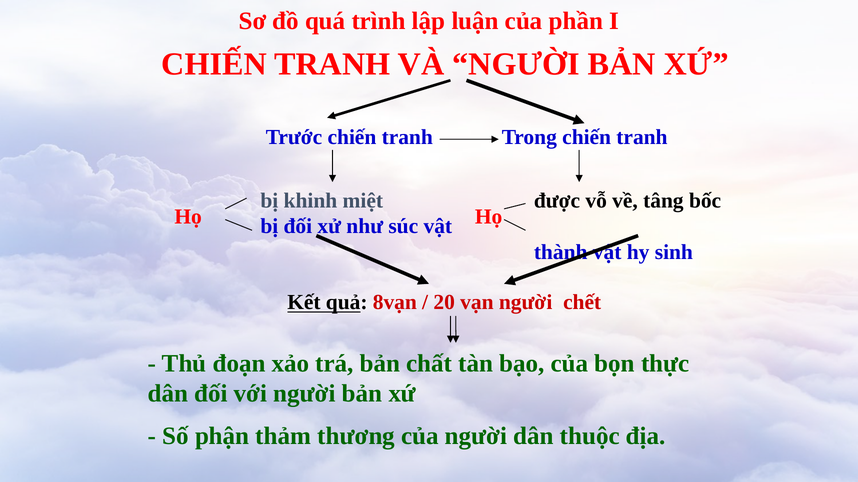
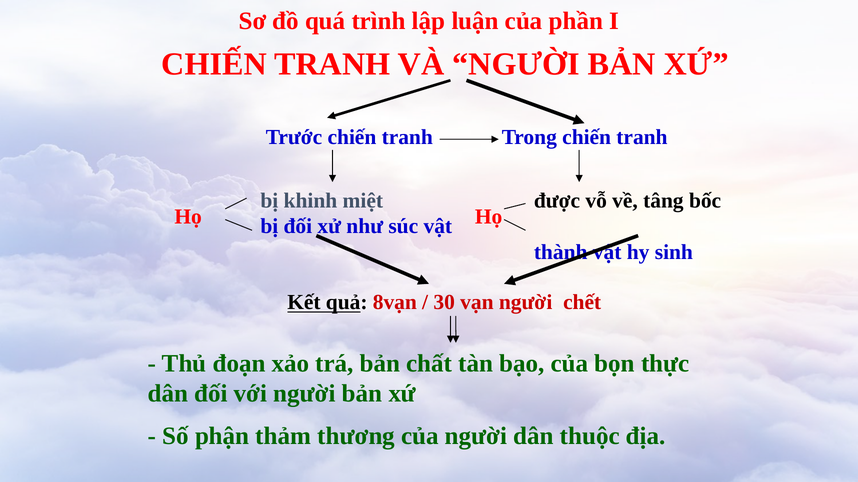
20: 20 -> 30 (444, 303)
